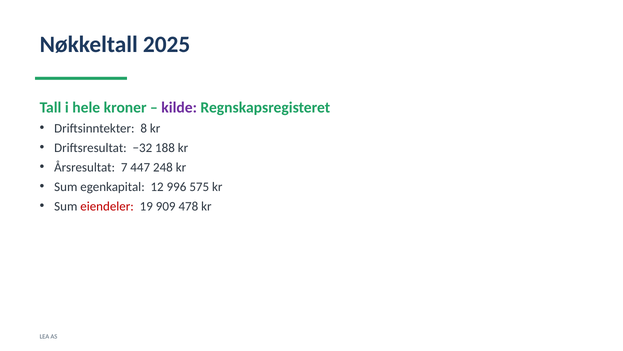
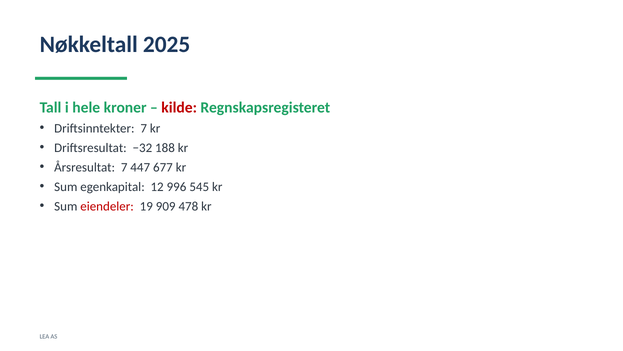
kilde colour: purple -> red (179, 107)
Driftsinntekter 8: 8 -> 7 (144, 128)
248: 248 -> 677 (163, 167)
575: 575 -> 545 (199, 187)
